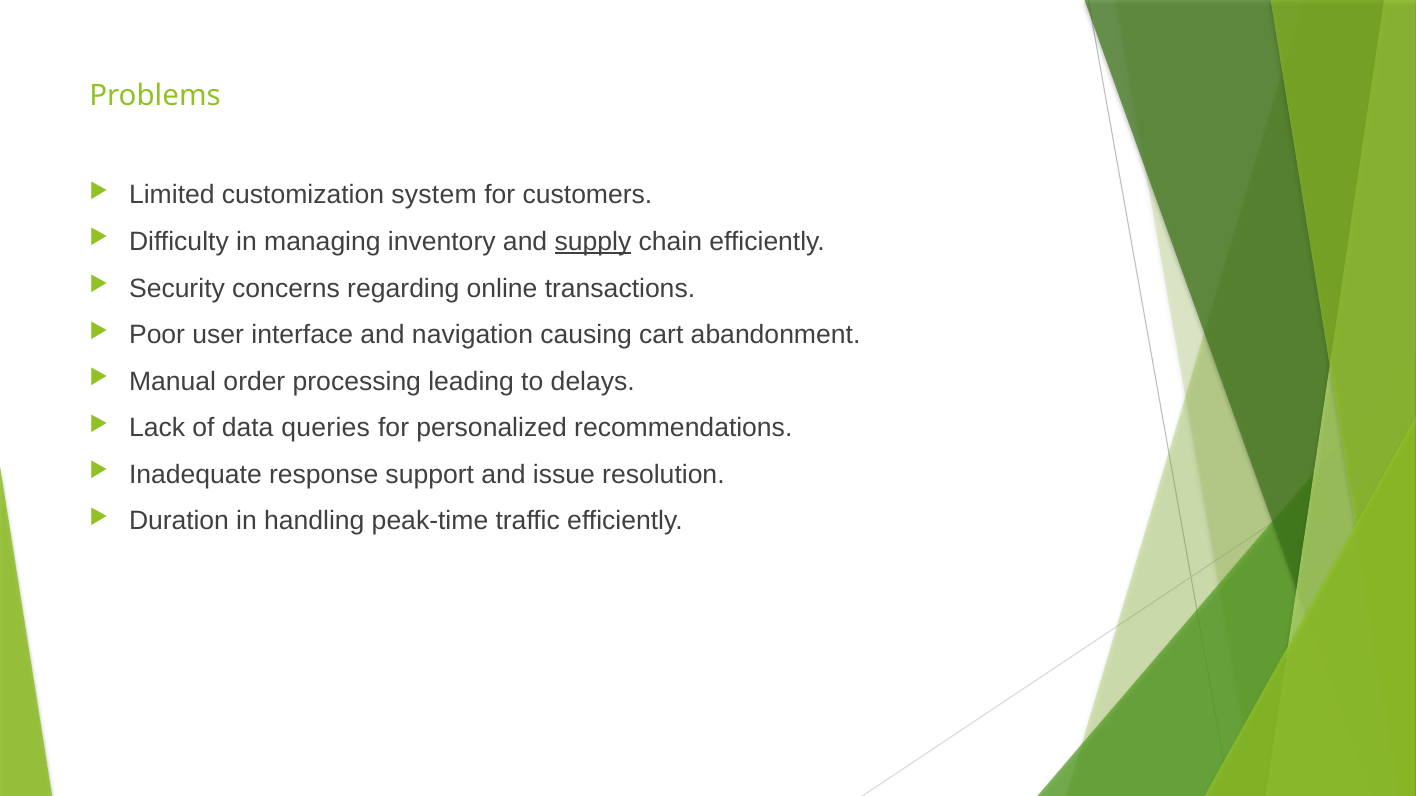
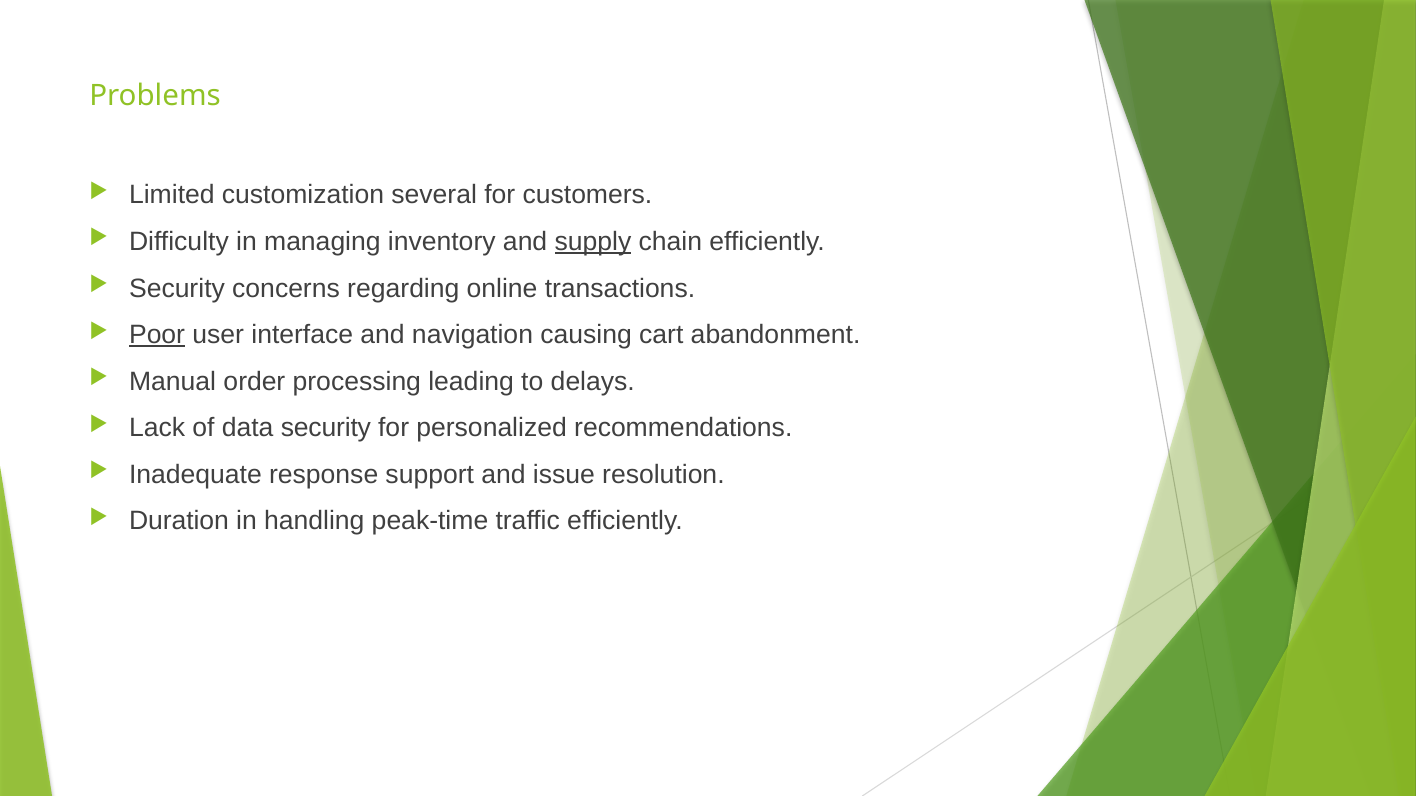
system: system -> several (434, 195)
Poor underline: none -> present (157, 335)
data queries: queries -> security (326, 428)
